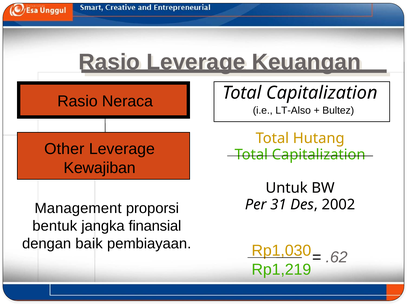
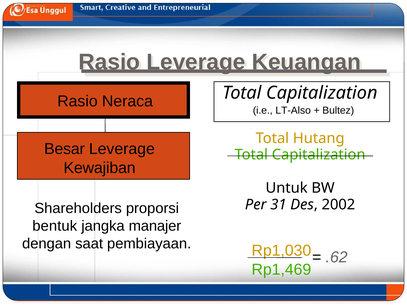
Other: Other -> Besar (64, 149)
Management: Management -> Shareholders (78, 209)
finansial: finansial -> manajer (155, 226)
baik: baik -> saat (89, 244)
Rp1,219: Rp1,219 -> Rp1,469 (281, 270)
